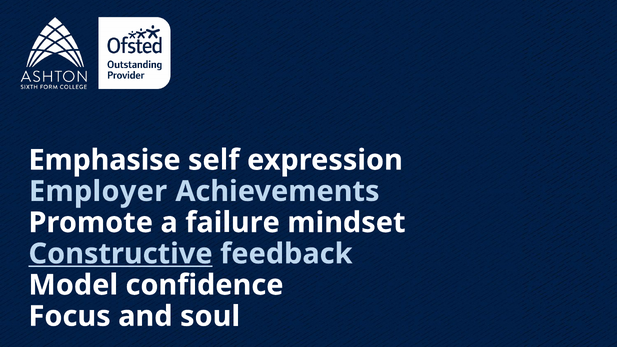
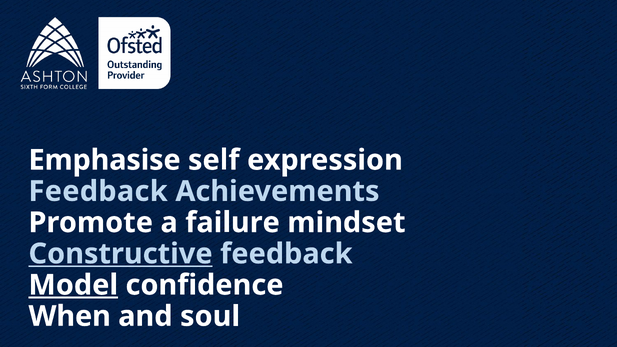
Employer: Employer -> Feedback (98, 191)
Model underline: none -> present (73, 285)
Focus: Focus -> When (70, 316)
